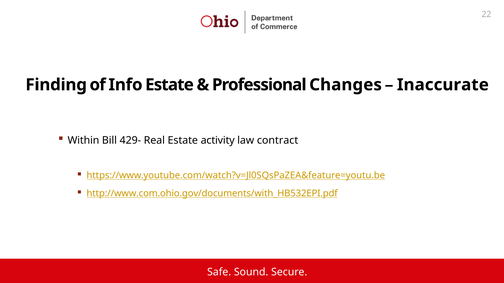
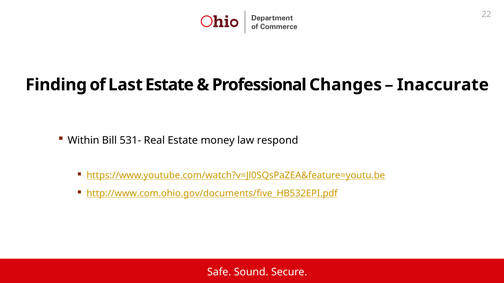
Info: Info -> Last (126, 85)
429-: 429- -> 531- (130, 141)
activity: activity -> money (218, 141)
contract: contract -> respond (278, 141)
http://www.com.ohio.gov/documents/with_HB532EPI.pdf: http://www.com.ohio.gov/documents/with_HB532EPI.pdf -> http://www.com.ohio.gov/documents/five_HB532EPI.pdf (212, 194)
